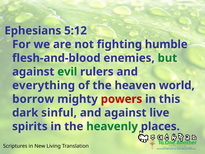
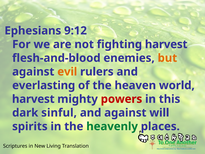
5:12: 5:12 -> 9:12 (76, 31)
fighting humble: humble -> harvest (166, 44)
but colour: green -> orange (167, 58)
evil colour: green -> orange (67, 72)
everything: everything -> everlasting (44, 85)
borrow: borrow -> harvest (33, 99)
live: live -> will (159, 113)
